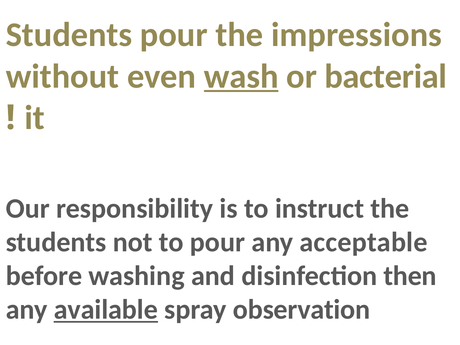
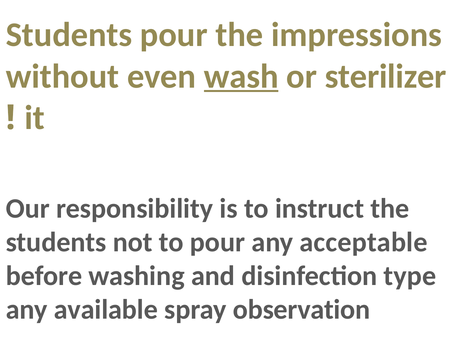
bacterial: bacterial -> sterilizer (386, 76)
then: then -> type (410, 276)
available underline: present -> none (106, 310)
